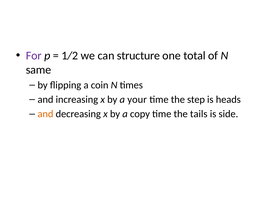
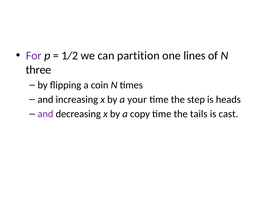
structure: structure -> partition (138, 56)
total: total -> lines (194, 56)
same: same -> three (38, 70)
and colour: orange -> purple (45, 114)
side: side -> cast (228, 114)
